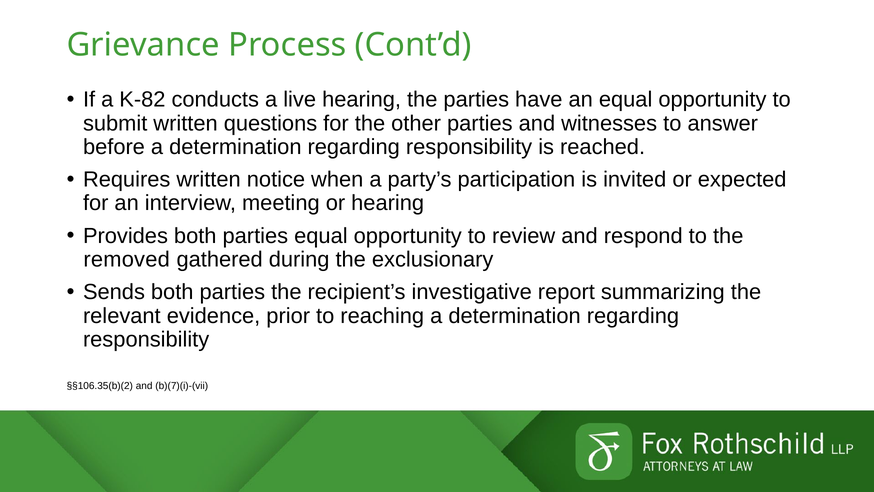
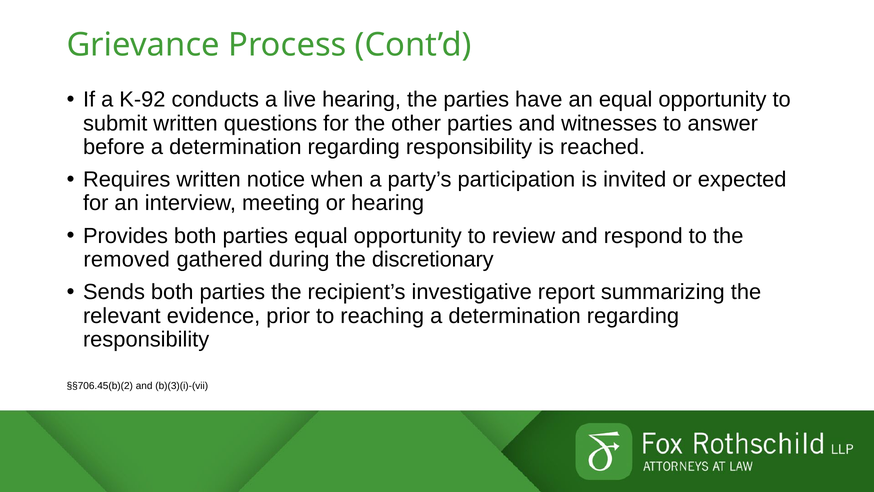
K-82: K-82 -> K-92 (142, 100)
exclusionary: exclusionary -> discretionary (433, 259)
§§106.35(b)(2: §§106.35(b)(2 -> §§706.45(b)(2 (100, 386)
b)(7)(i)-(vii: b)(7)(i)-(vii -> b)(3)(i)-(vii (182, 386)
